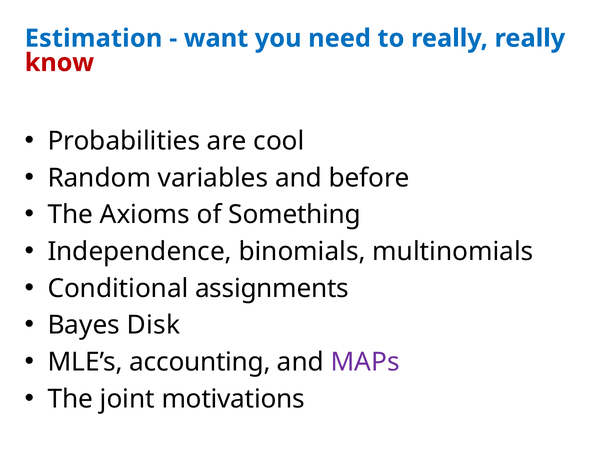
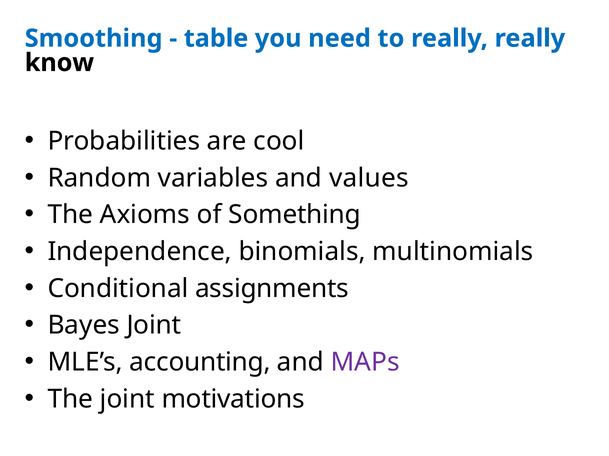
Estimation: Estimation -> Smoothing (94, 38)
want: want -> table (216, 38)
know colour: red -> black (59, 63)
before: before -> values (369, 178)
Bayes Disk: Disk -> Joint (154, 326)
